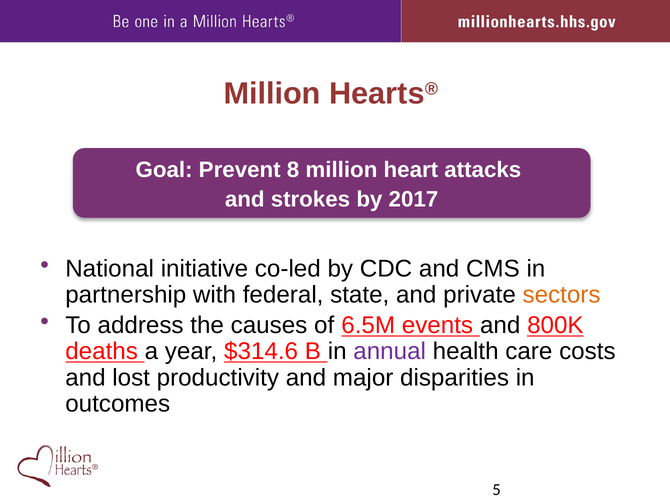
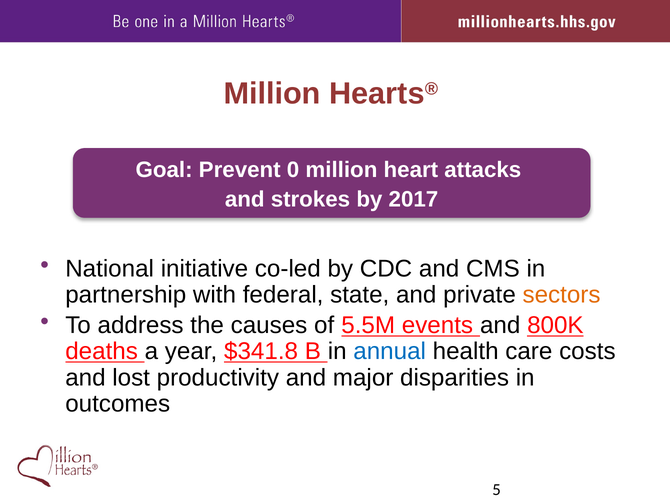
8: 8 -> 0 (293, 170)
6.5M: 6.5M -> 5.5M (368, 326)
$314.6: $314.6 -> $341.8 (261, 352)
annual colour: purple -> blue (390, 352)
